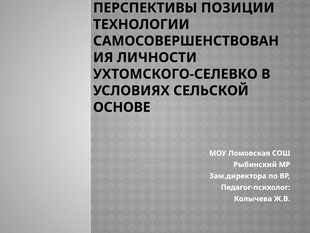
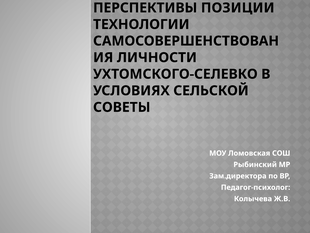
ОСНОВЕ: ОСНОВЕ -> СОВЕТЫ (122, 107)
